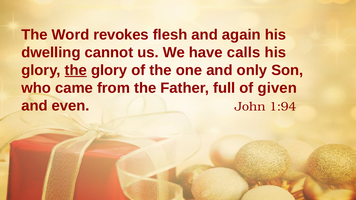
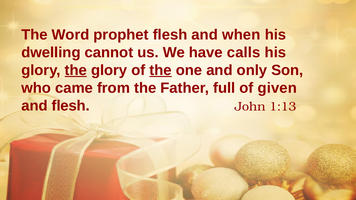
revokes: revokes -> prophet (121, 35)
again: again -> when (241, 35)
the underline: none -> present (161, 70)
and even: even -> flesh (71, 106)
1:94: 1:94 -> 1:13 (283, 107)
